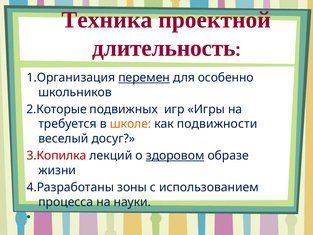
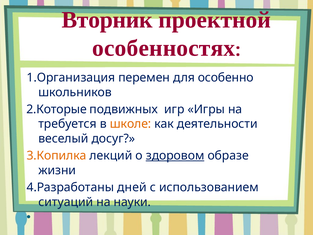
Техника: Техника -> Вторник (107, 20)
длительность: длительность -> особенностях (164, 48)
перемен underline: present -> none (144, 78)
подвижности: подвижности -> деятельности (217, 124)
3.Копилка colour: red -> orange (57, 155)
зоны: зоны -> дней (132, 187)
процесса: процесса -> ситуаций (66, 202)
